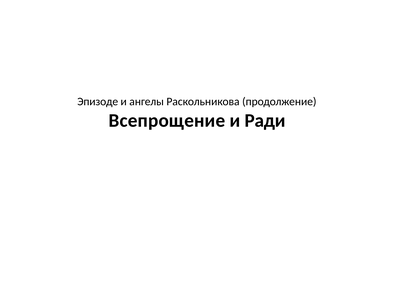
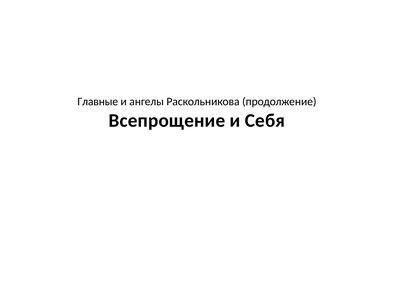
Эпизоде: Эпизоде -> Главные (98, 101)
Ради: Ради -> Себя (265, 120)
